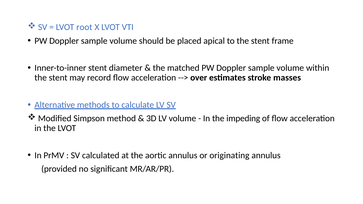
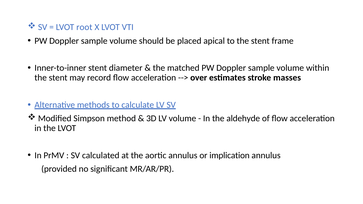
impeding: impeding -> aldehyde (243, 119)
originating: originating -> implication (230, 156)
